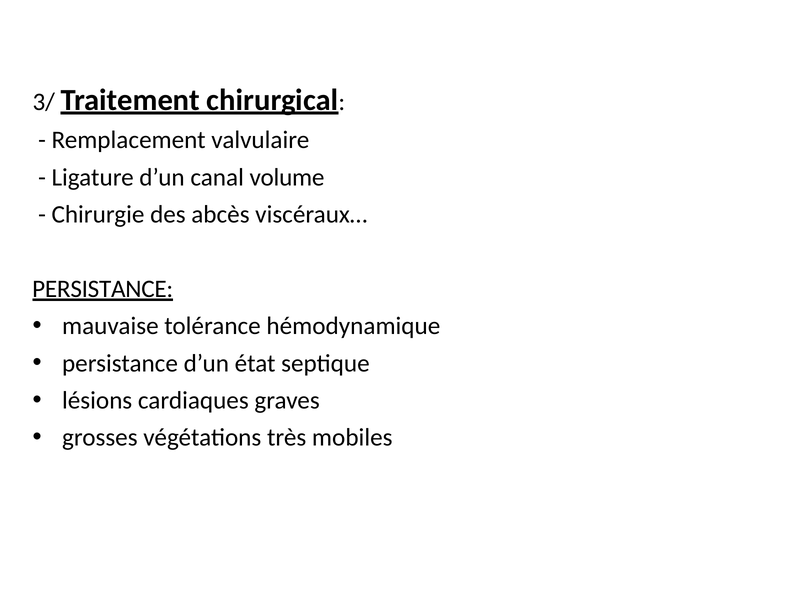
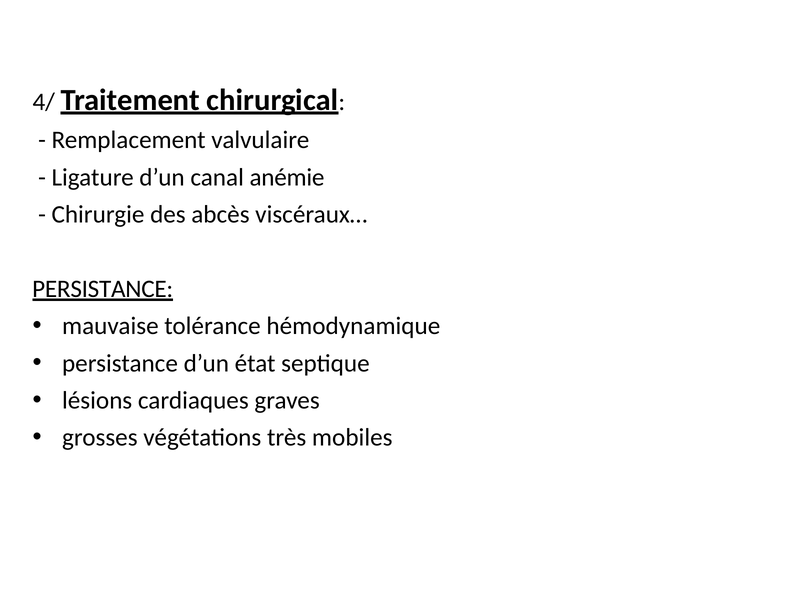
3/: 3/ -> 4/ (44, 102)
volume: volume -> anémie (287, 177)
